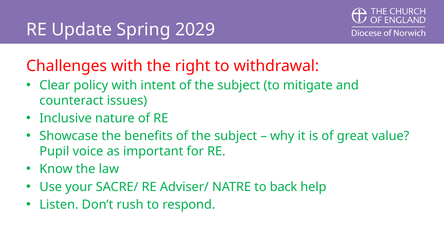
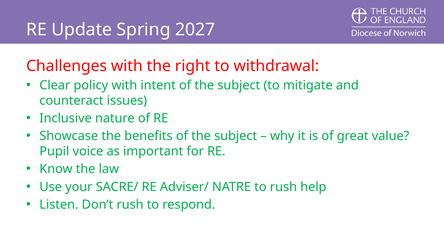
2029: 2029 -> 2027 (195, 30)
to back: back -> rush (283, 187)
